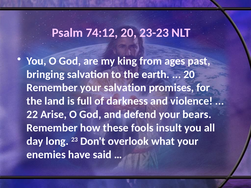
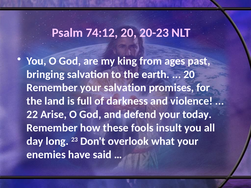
23-23: 23-23 -> 20-23 (154, 33)
bears: bears -> today (197, 115)
